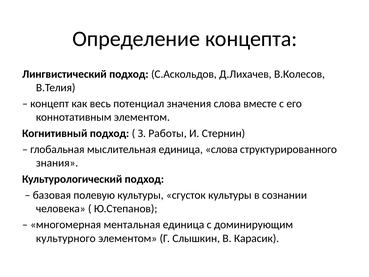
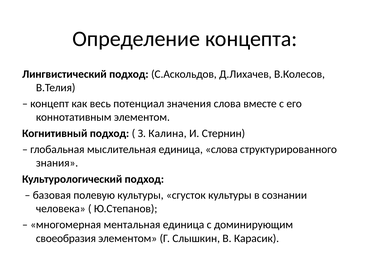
Работы: Работы -> Калина (168, 133)
культурного: культурного -> своеобразия (66, 238)
